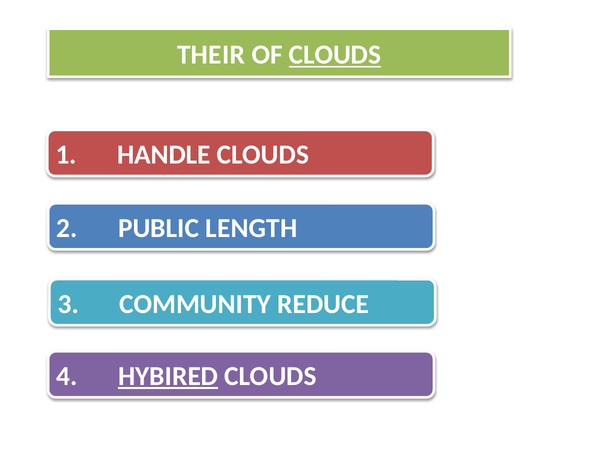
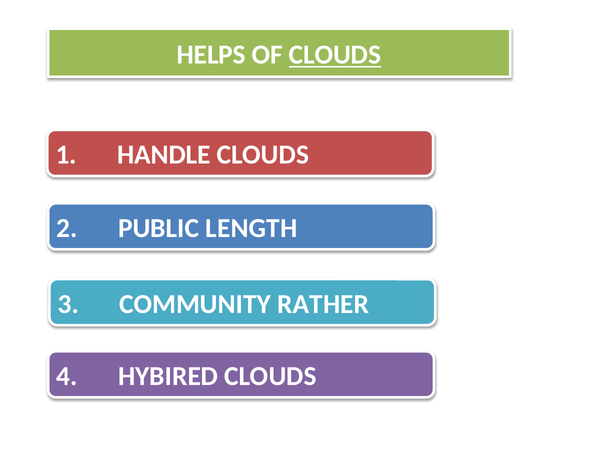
THEIR: THEIR -> HELPS (211, 55)
REDUCE: REDUCE -> RATHER (323, 304)
HYBIRED underline: present -> none (168, 376)
